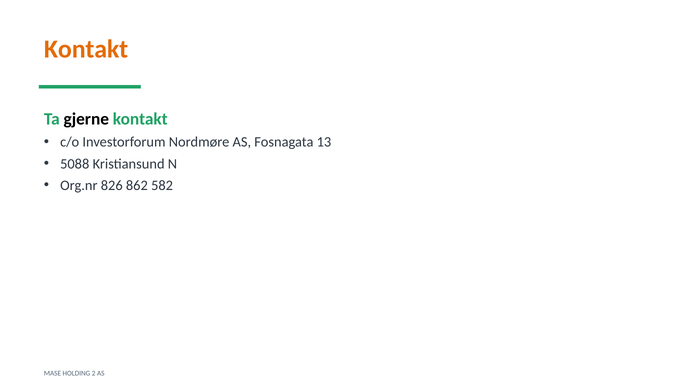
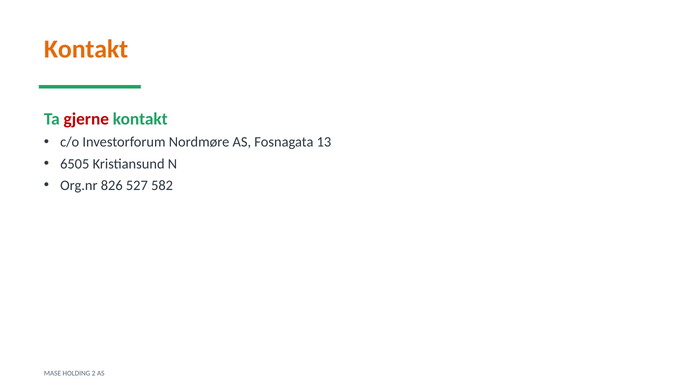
gjerne colour: black -> red (86, 119)
5088: 5088 -> 6505 (75, 164)
862: 862 -> 527 (137, 185)
